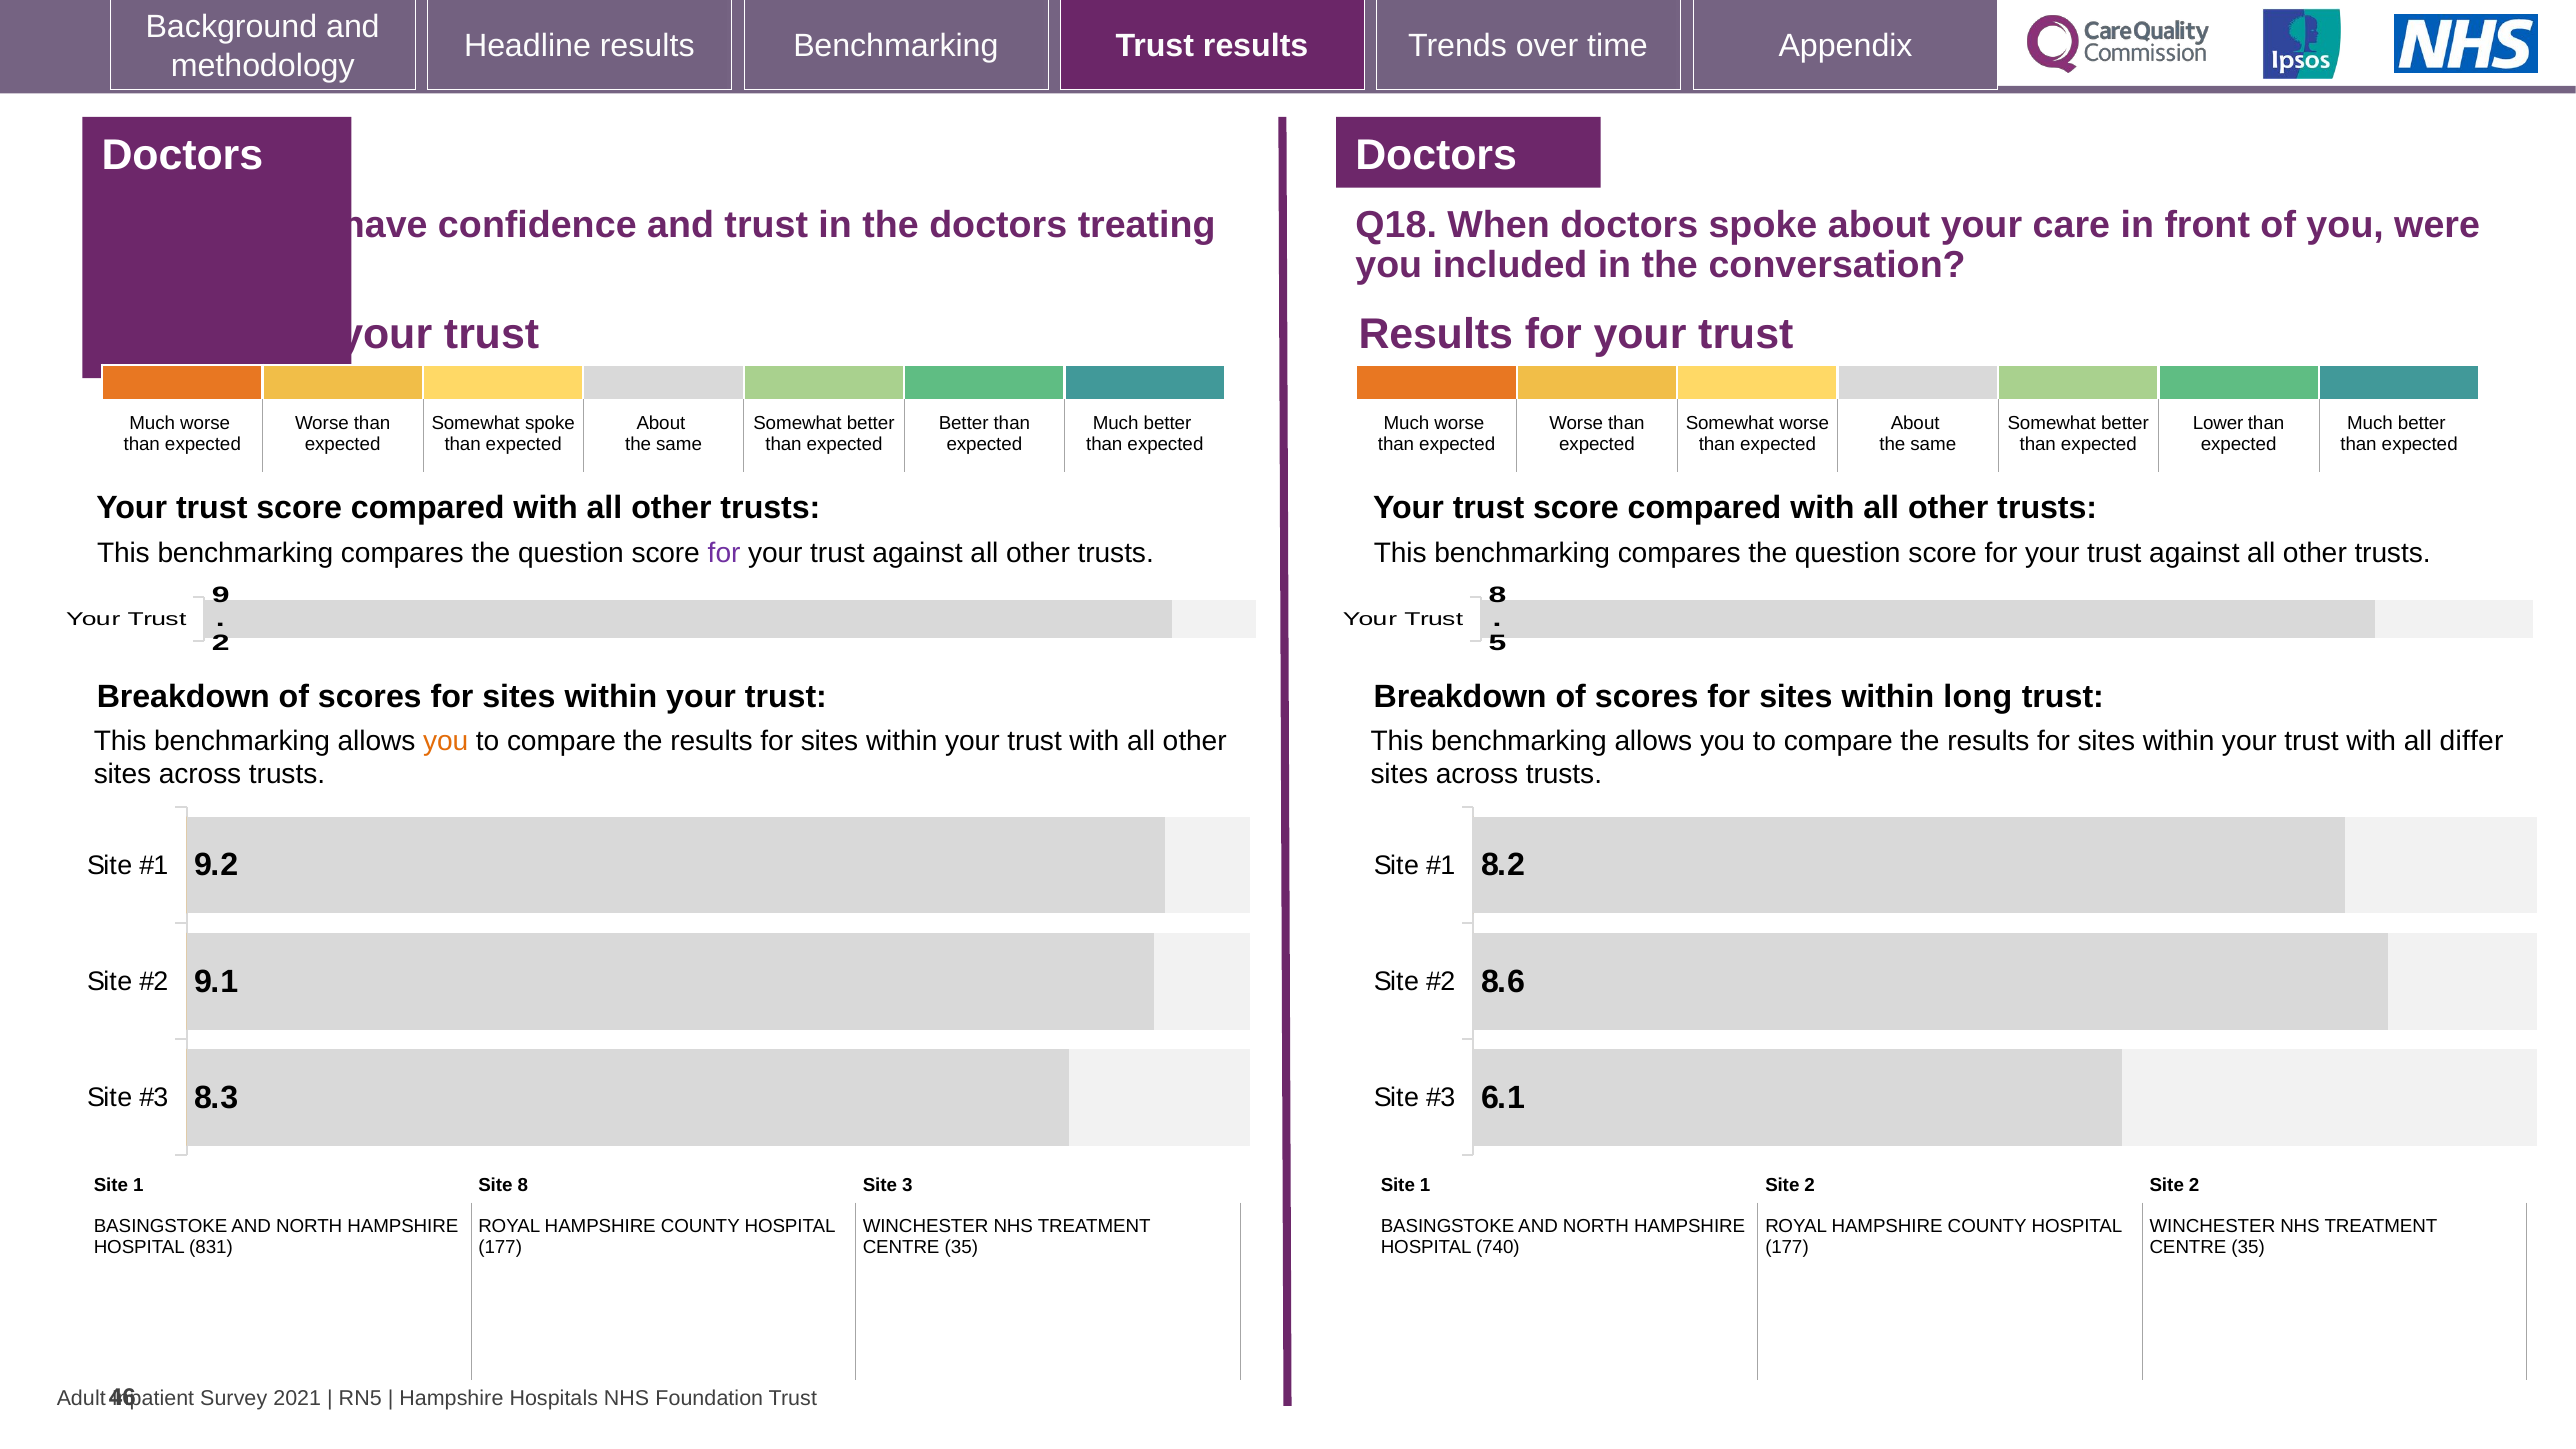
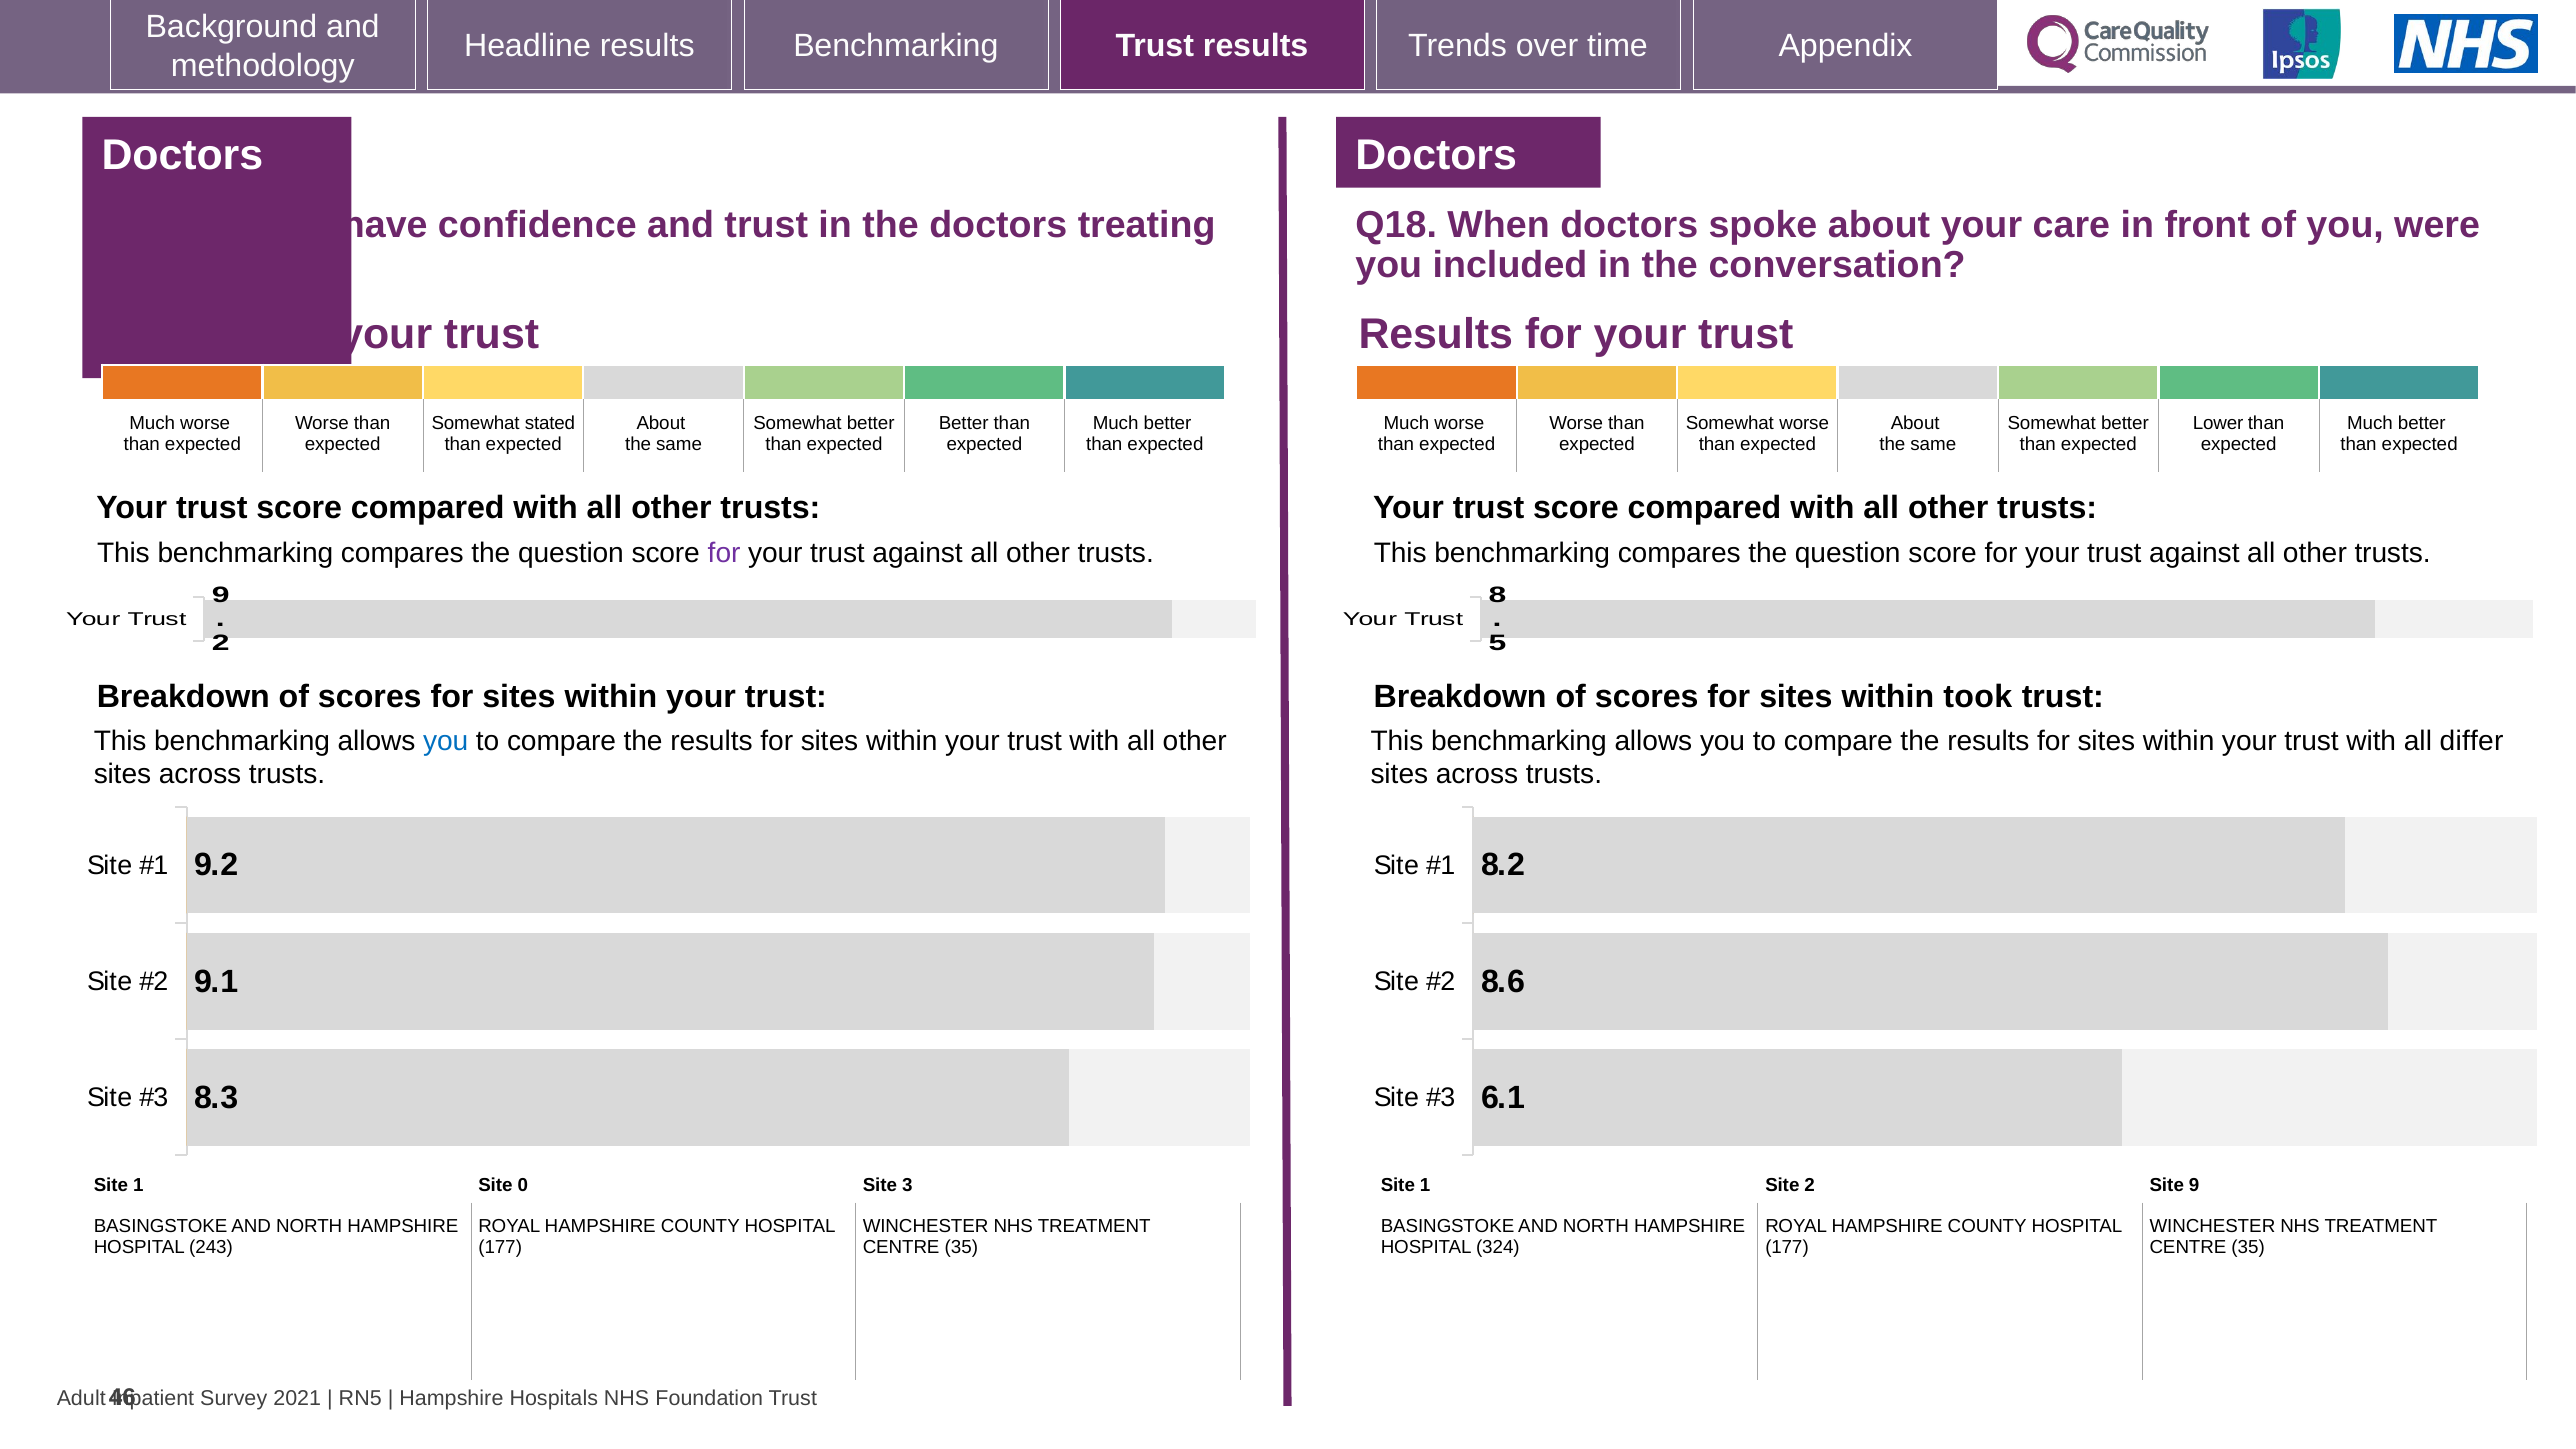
Somewhat spoke: spoke -> stated (550, 423)
long: long -> took (1978, 697)
you colour: orange -> blue (446, 741)
Site 8: 8 -> 0 (523, 1185)
2 Site 2: 2 -> 9 (2194, 1185)
831: 831 -> 243 (211, 1248)
740: 740 -> 324 (1498, 1248)
